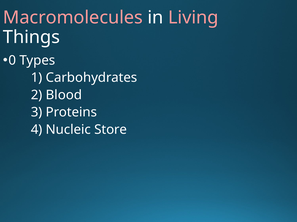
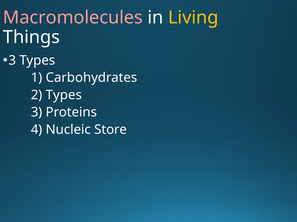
Living colour: pink -> yellow (193, 18)
0: 0 -> 3 (12, 61)
2 Blood: Blood -> Types (64, 95)
